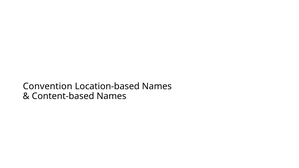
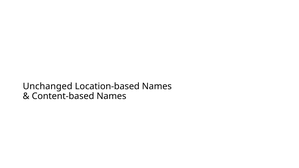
Convention: Convention -> Unchanged (48, 87)
